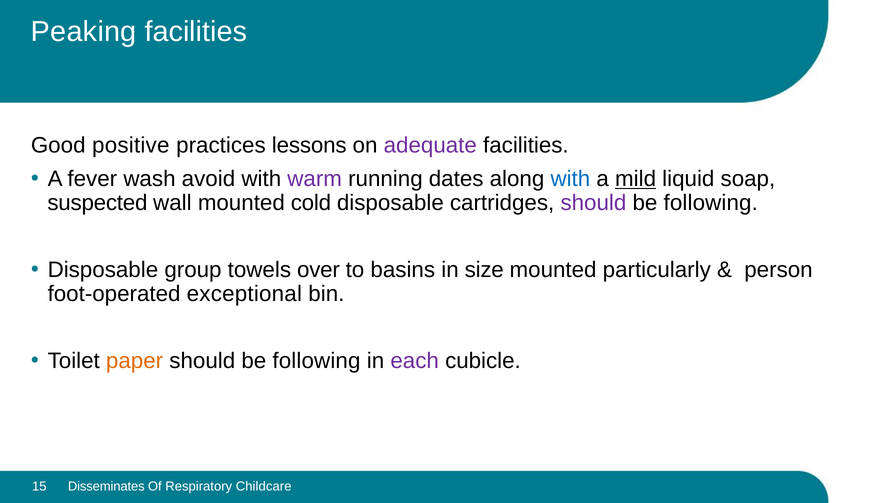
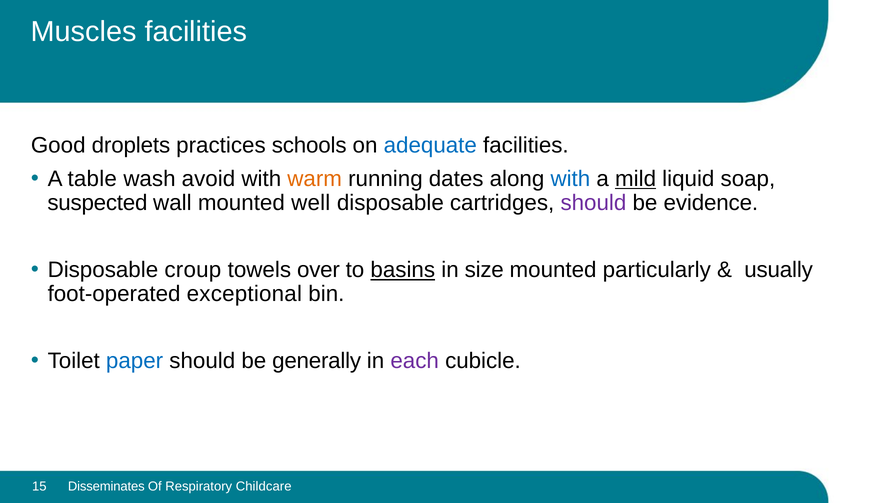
Peaking: Peaking -> Muscles (84, 32)
positive: positive -> droplets (131, 145)
lessons: lessons -> schools (309, 145)
adequate colour: purple -> blue (430, 145)
fever: fever -> table (92, 179)
warm colour: purple -> orange (315, 179)
cold: cold -> well (311, 203)
following: following -> evidence (711, 203)
group: group -> croup (193, 270)
basins underline: none -> present (403, 270)
person: person -> usually (779, 270)
paper colour: orange -> blue (135, 361)
following: following -> generally (317, 361)
